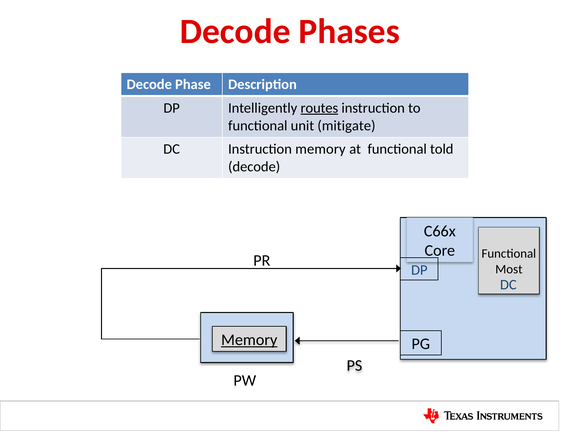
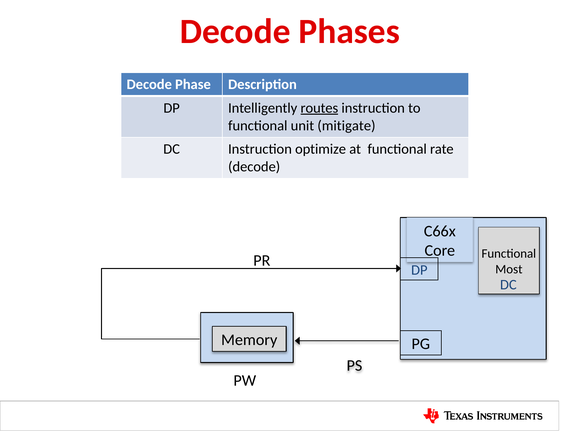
Instruction memory: memory -> optimize (321, 149)
told: told -> rate (442, 149)
Memory underline: present -> none (249, 340)
